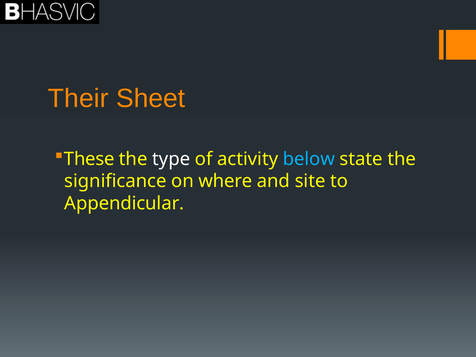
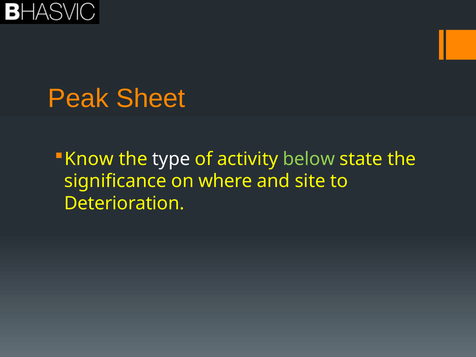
Their: Their -> Peak (78, 98)
These: These -> Know (89, 159)
below colour: light blue -> light green (309, 159)
Appendicular: Appendicular -> Deterioration (124, 203)
